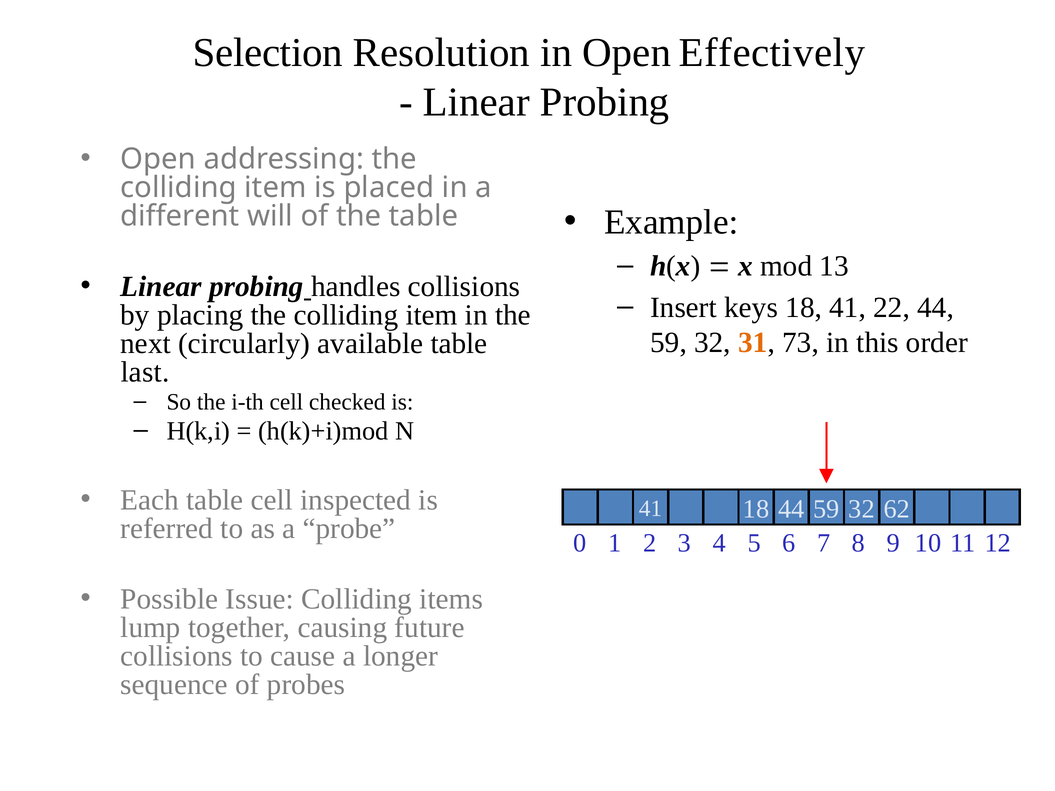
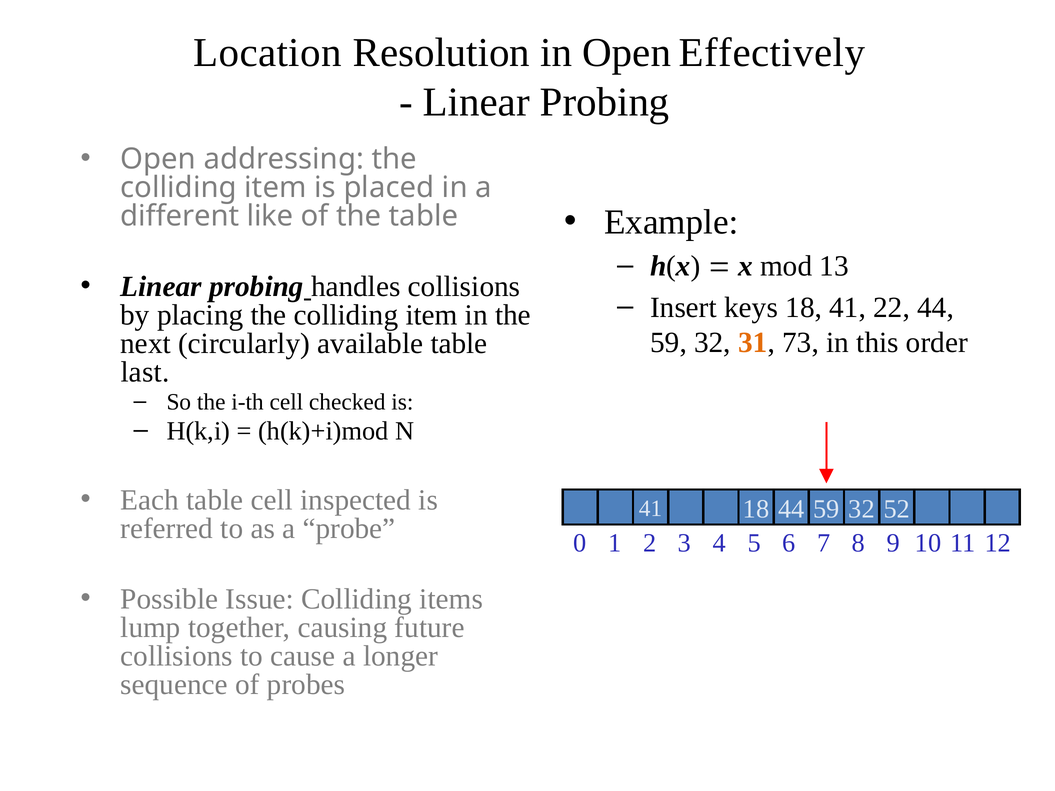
Selection: Selection -> Location (267, 53)
will: will -> like (270, 216)
62: 62 -> 52 (897, 509)
